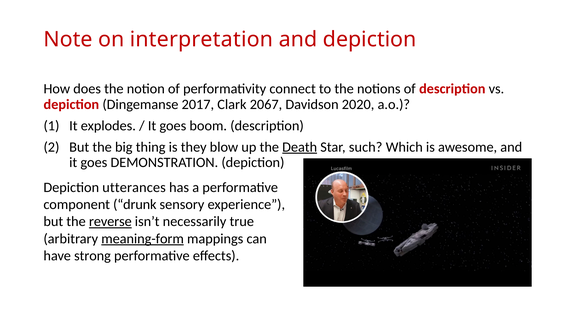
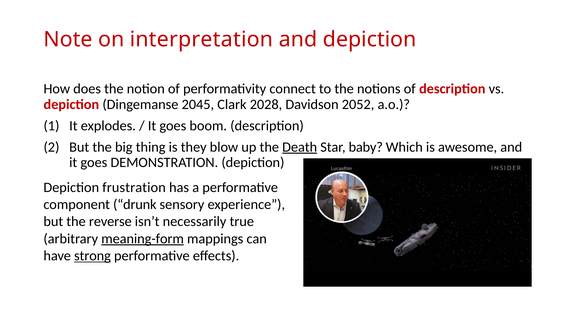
2017: 2017 -> 2045 (198, 104)
2067: 2067 -> 2028 (266, 104)
2020: 2020 -> 2052 (358, 104)
such: such -> baby (366, 147)
utterances: utterances -> frustration (134, 187)
reverse underline: present -> none (110, 222)
strong underline: none -> present (92, 256)
